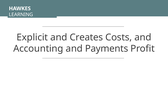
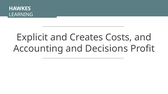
Payments: Payments -> Decisions (107, 49)
